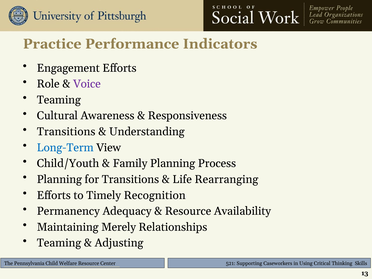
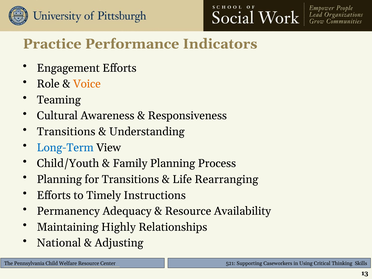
Voice colour: purple -> orange (87, 84)
Recognition: Recognition -> Instructions (155, 195)
Merely: Merely -> Highly (118, 227)
Teaming: Teaming -> National (59, 243)
